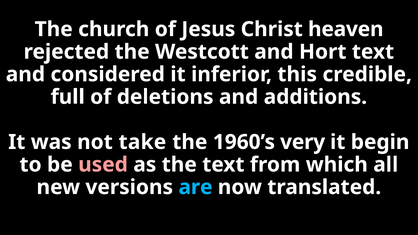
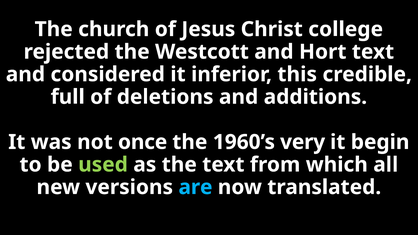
heaven: heaven -> college (346, 29)
take: take -> once (143, 142)
used colour: pink -> light green (103, 165)
